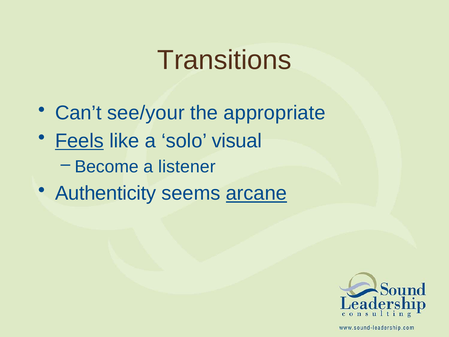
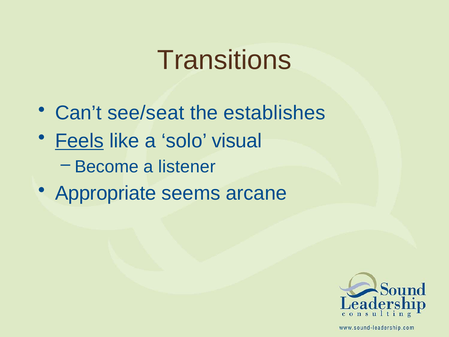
see/your: see/your -> see/seat (146, 113)
appropriate: appropriate -> establishes (275, 113)
Authenticity: Authenticity -> Appropriate (106, 193)
arcane underline: present -> none (256, 193)
